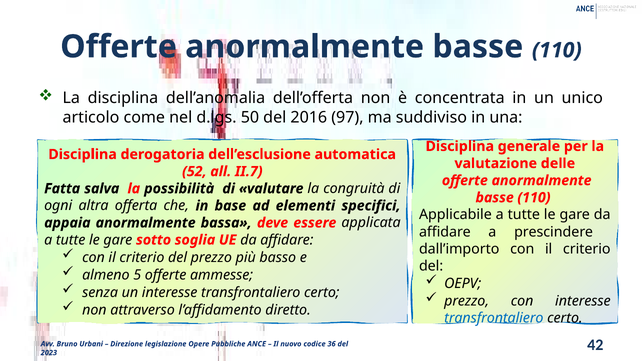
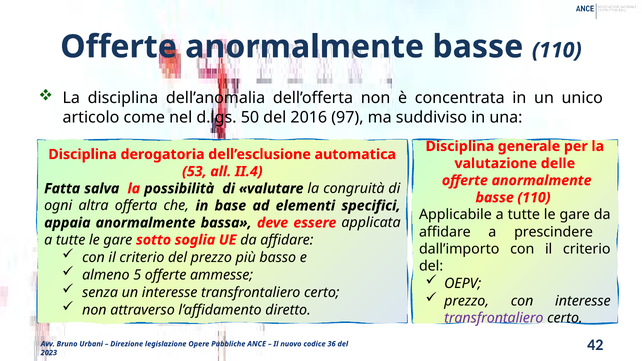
52: 52 -> 53 (194, 172)
II.7: II.7 -> II.4 (249, 172)
transfrontaliero colour: blue -> purple (494, 318)
